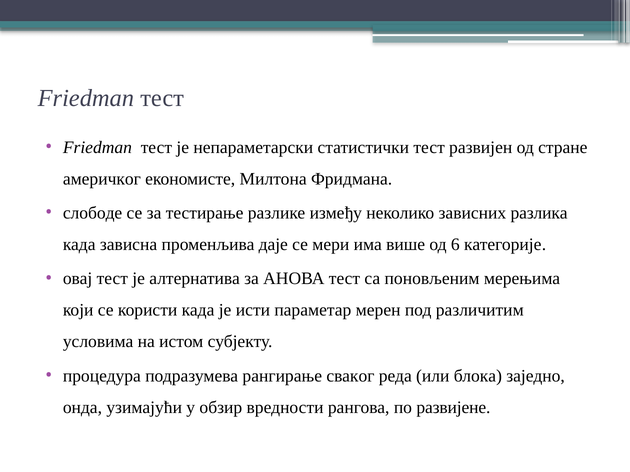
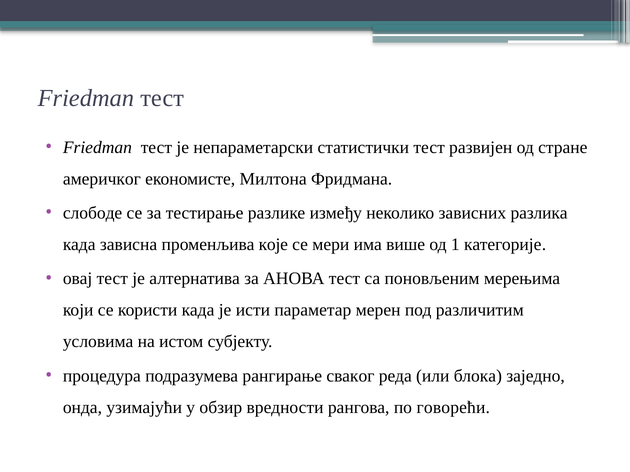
даје: даје -> које (273, 245)
6: 6 -> 1 (455, 245)
развијене: развијене -> говорећи (453, 408)
